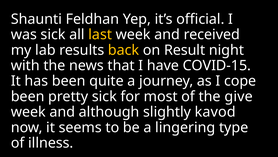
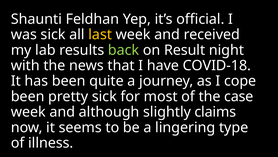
back colour: yellow -> light green (124, 50)
COVID-15: COVID-15 -> COVID-18 (217, 65)
give: give -> case (239, 96)
kavod: kavod -> claims (215, 112)
